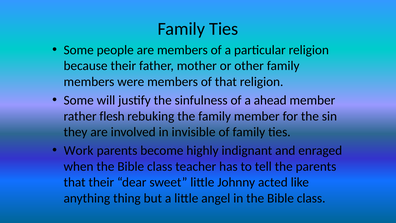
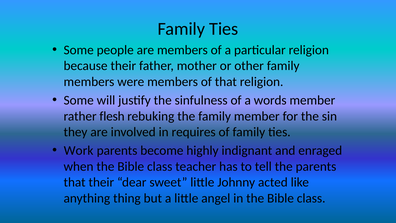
ahead: ahead -> words (270, 100)
invisible: invisible -> requires (194, 132)
